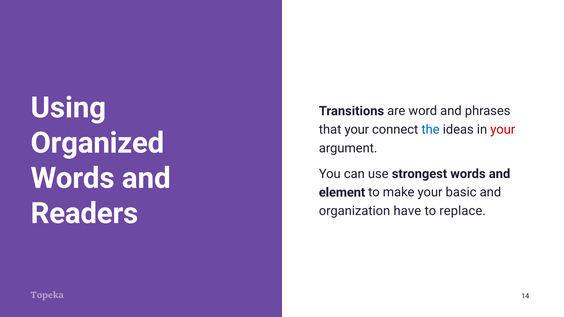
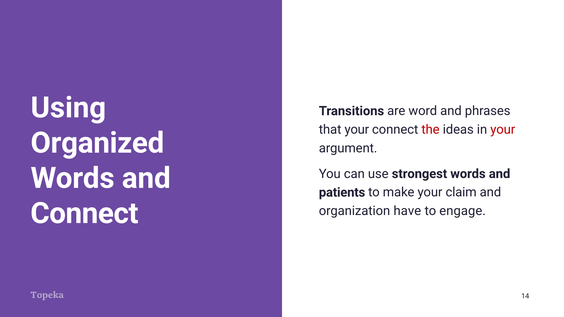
the colour: blue -> red (430, 130)
element: element -> patients (342, 192)
basic: basic -> claim (461, 192)
Readers: Readers -> Connect (84, 214)
replace: replace -> engage (463, 211)
